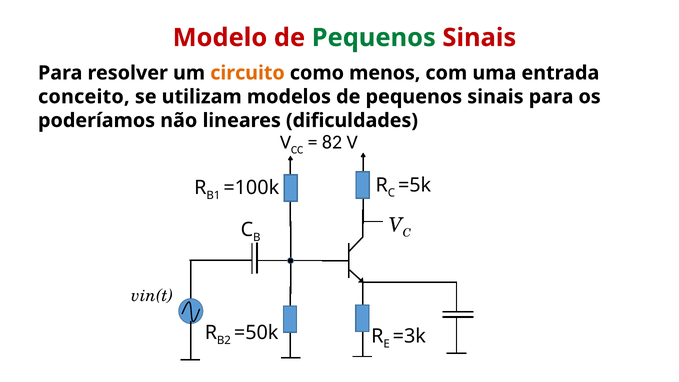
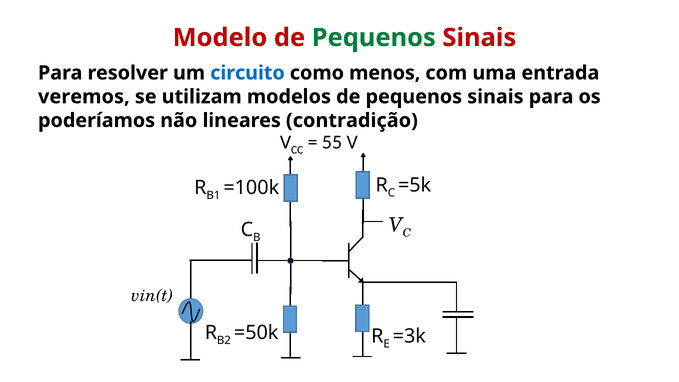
circuito colour: orange -> blue (247, 73)
conceito: conceito -> veremos (84, 97)
dificuldades: dificuldades -> contradição (352, 120)
82: 82 -> 55 (332, 142)
